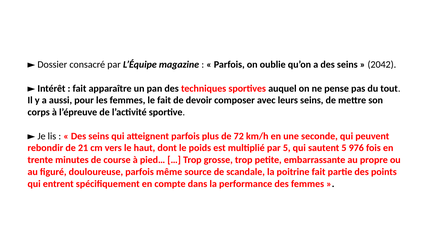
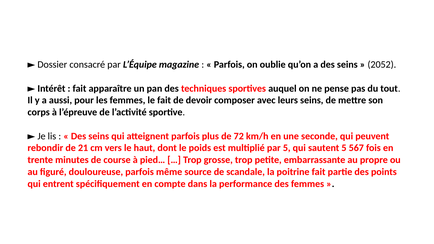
2042: 2042 -> 2052 (382, 65)
976: 976 -> 567 (356, 148)
